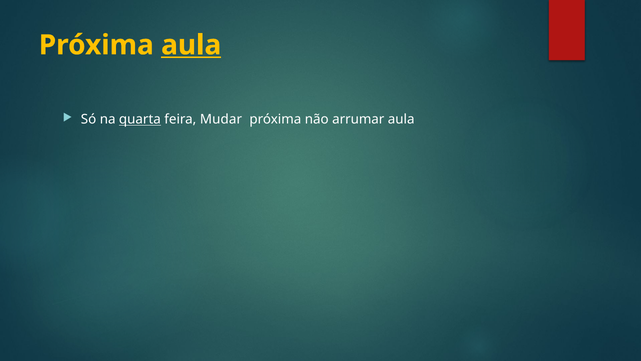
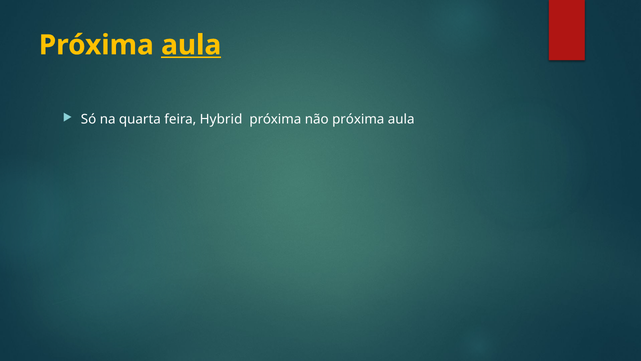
quarta underline: present -> none (140, 119)
Mudar: Mudar -> Hybrid (221, 119)
não arrumar: arrumar -> próxima (358, 119)
